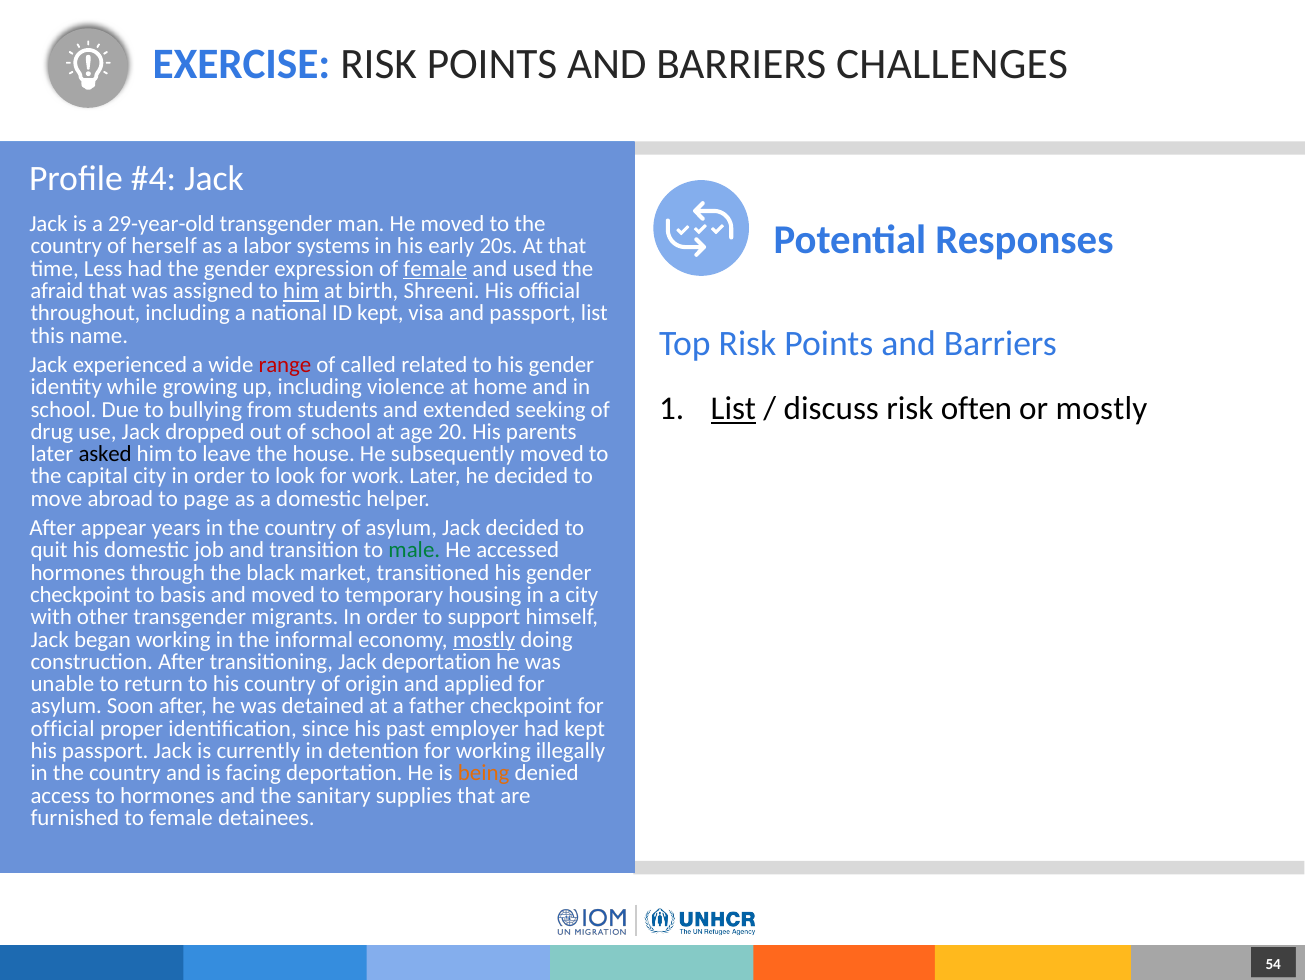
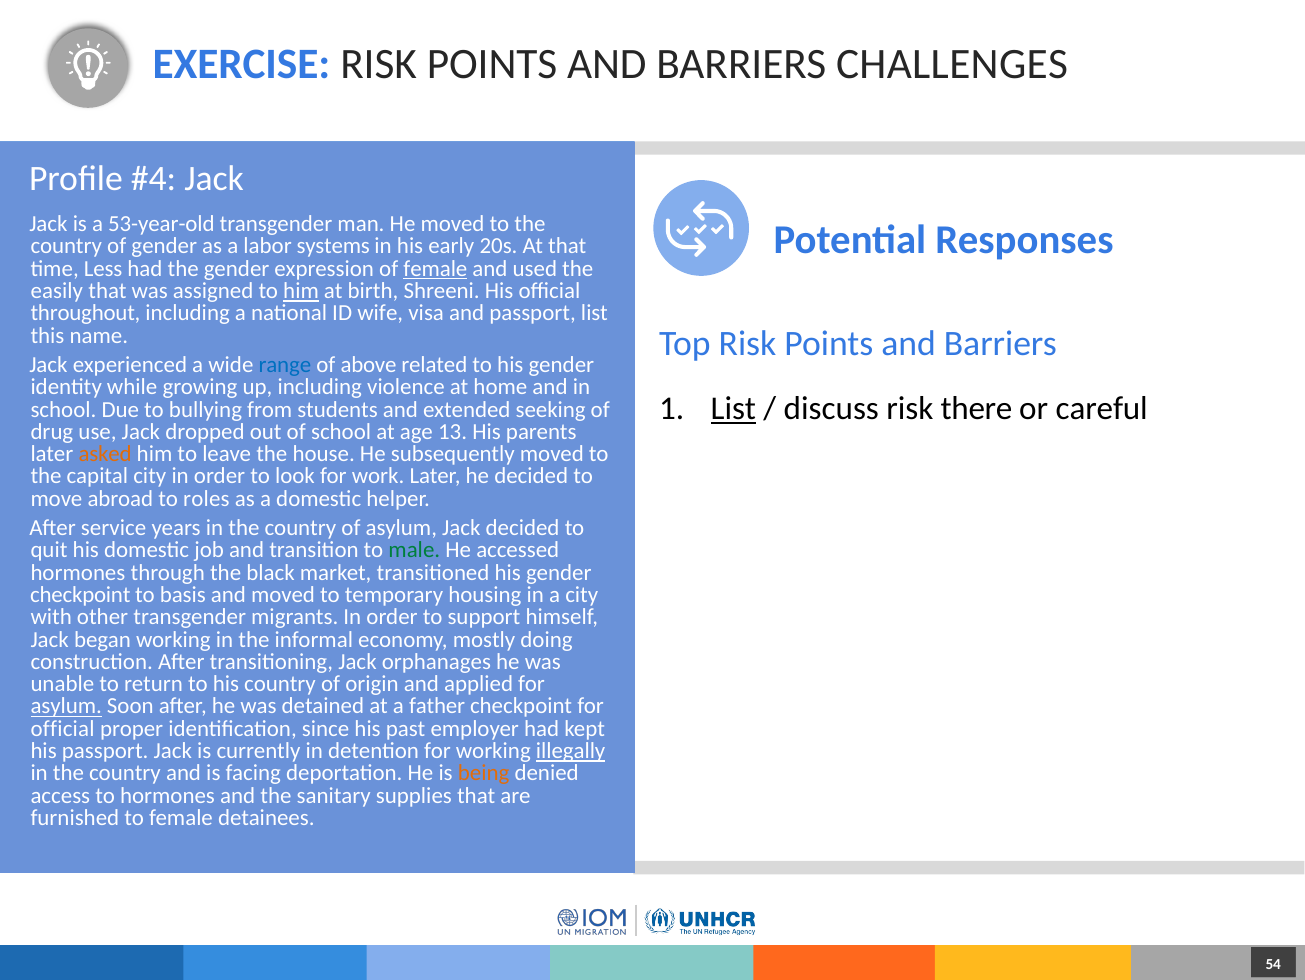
29-year-old: 29-year-old -> 53-year-old (161, 224)
of herself: herself -> gender (164, 246)
afraid: afraid -> easily (57, 291)
ID kept: kept -> wife (380, 313)
range colour: red -> blue (285, 365)
called: called -> above (369, 365)
often: often -> there (977, 408)
or mostly: mostly -> careful (1102, 408)
20: 20 -> 13 (453, 431)
asked colour: black -> orange (105, 454)
page: page -> roles (206, 498)
appear: appear -> service (114, 527)
mostly underline: present -> none (484, 639)
Jack deportation: deportation -> orphanages (436, 661)
asylum underline: none -> present (66, 706)
illegally underline: none -> present (571, 750)
